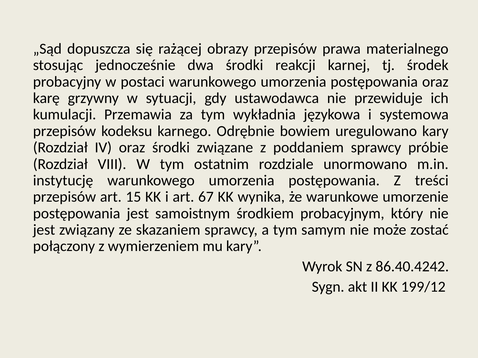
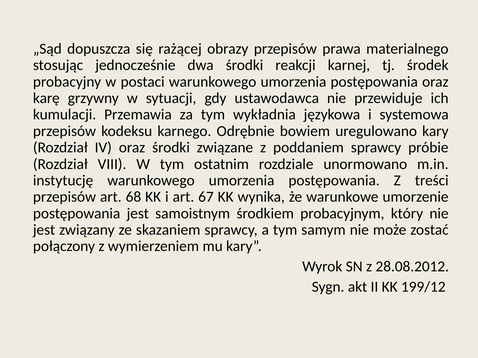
15: 15 -> 68 (133, 197)
86.40.4242: 86.40.4242 -> 28.08.2012 (412, 267)
